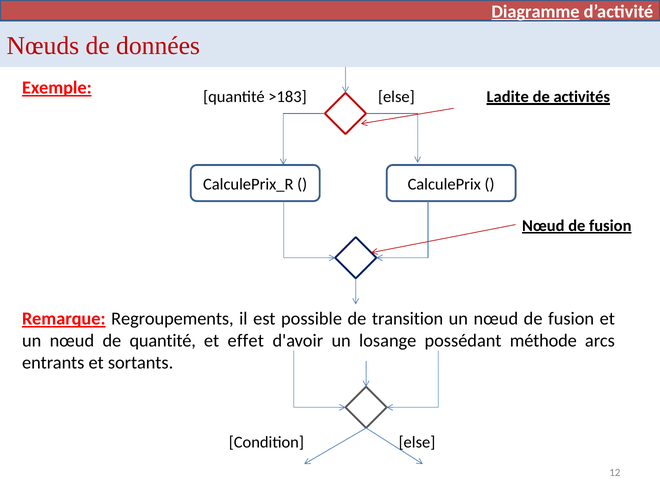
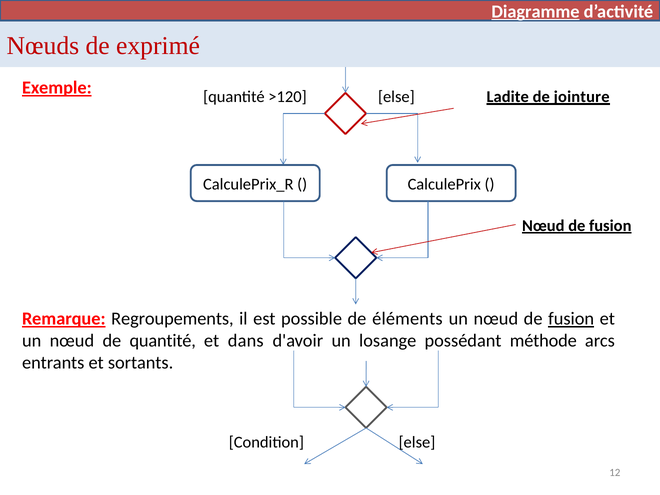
données: données -> exprimé (158, 46)
>183: >183 -> >120 (288, 97)
activités: activités -> jointure (582, 97)
transition: transition -> éléments (407, 319)
fusion underline: none -> present (571, 319)
effet: effet -> dans (246, 341)
